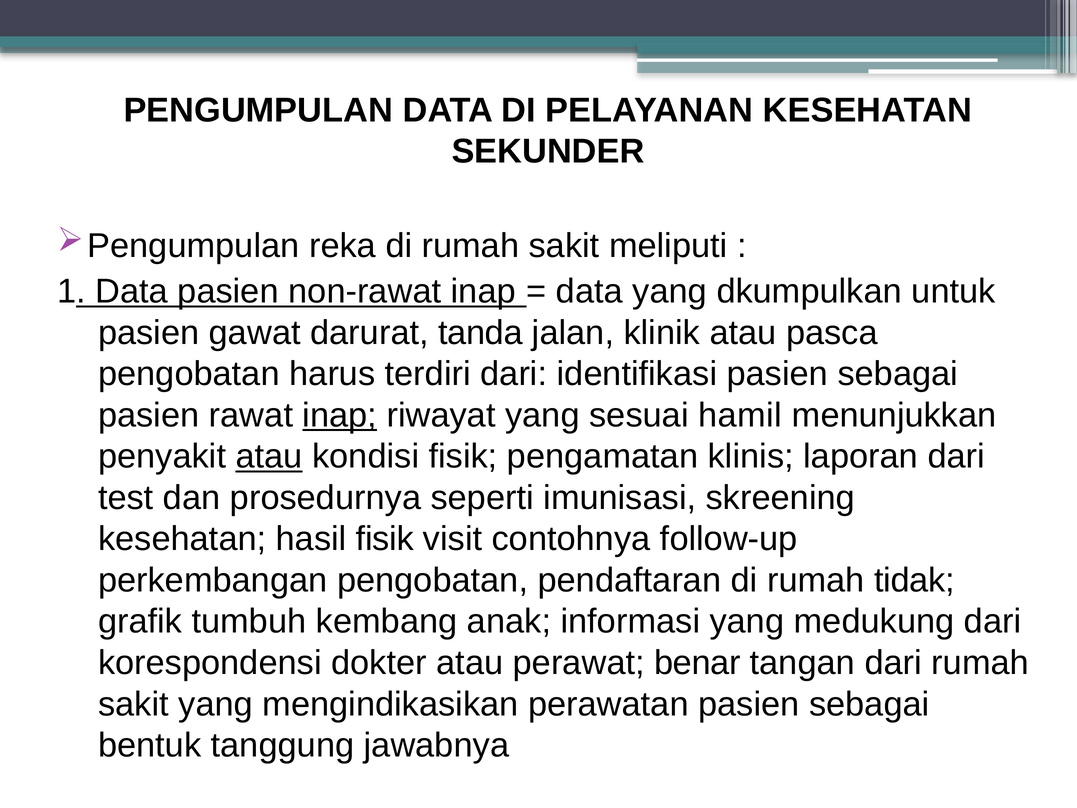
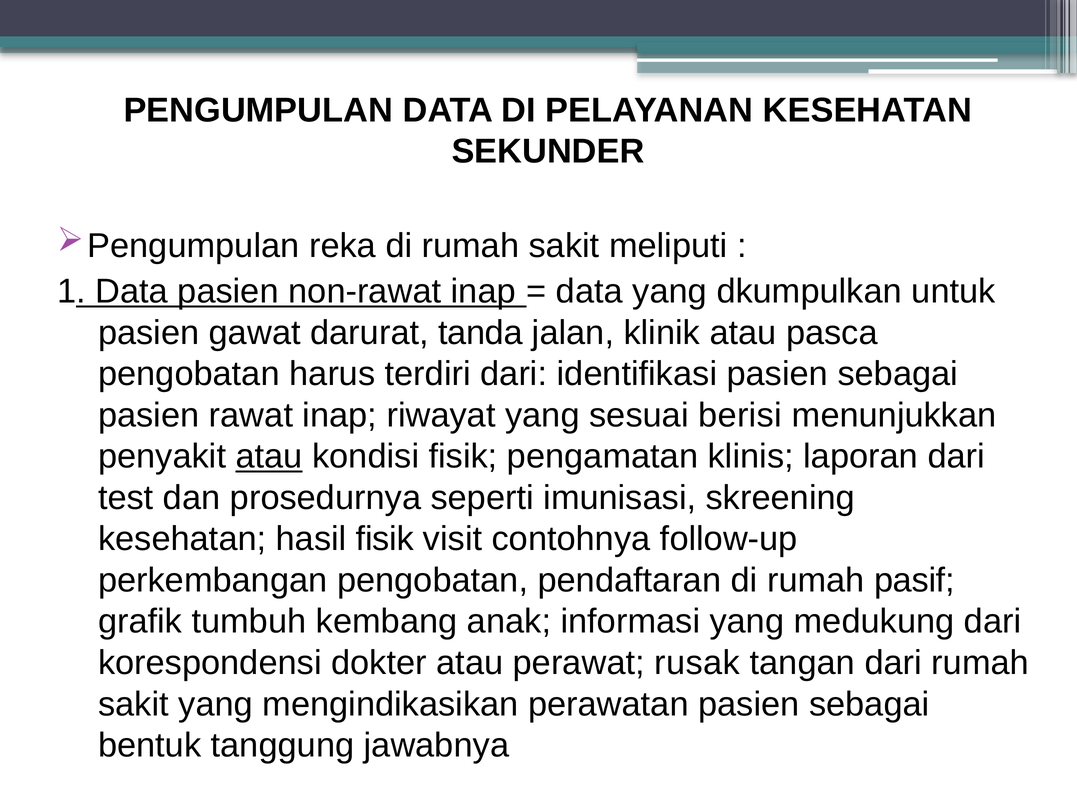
inap underline: present -> none (340, 415)
hamil: hamil -> berisi (740, 415)
tidak: tidak -> pasif (914, 580)
benar: benar -> rusak (697, 663)
